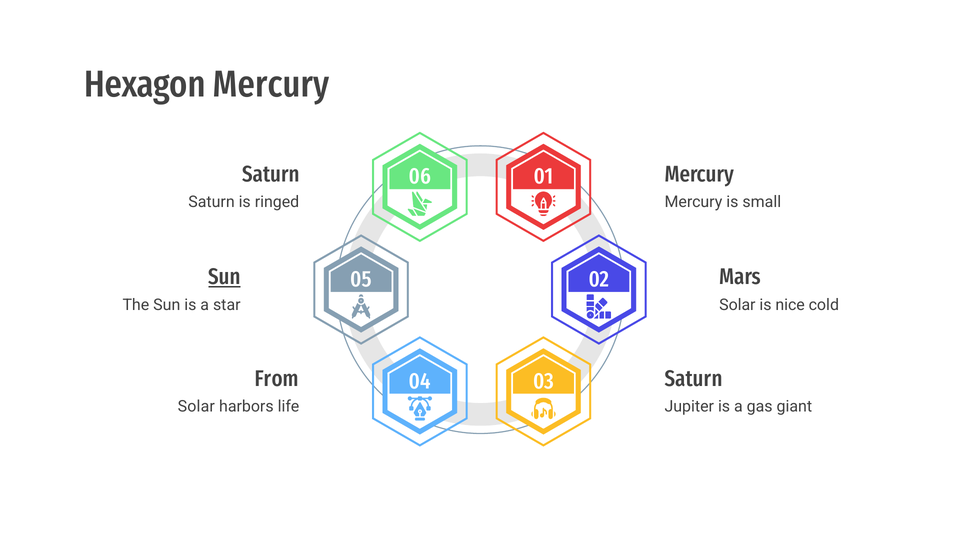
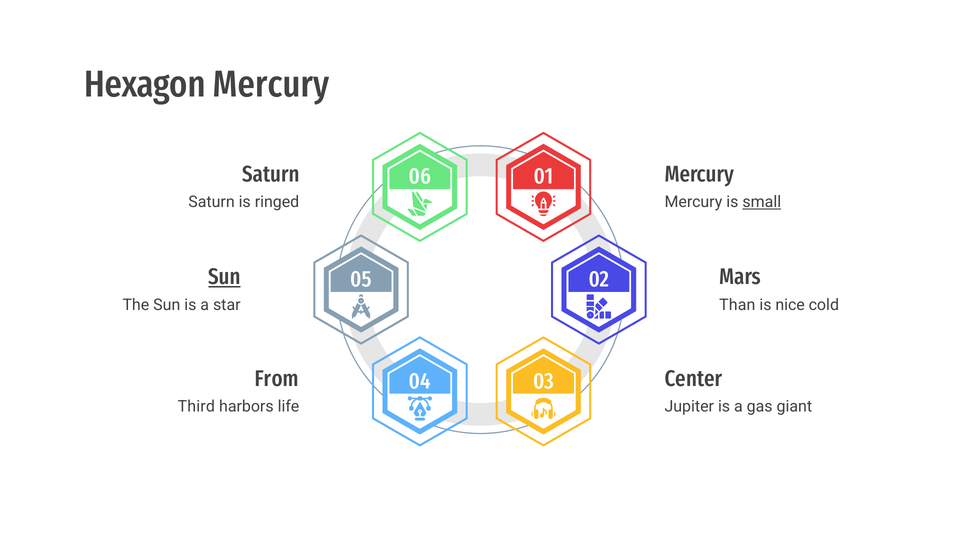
small underline: none -> present (762, 202)
Solar: Solar -> Than (737, 305)
Saturn: Saturn -> Center (693, 379)
Solar: Solar -> Third (196, 407)
